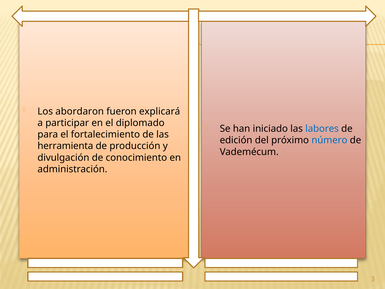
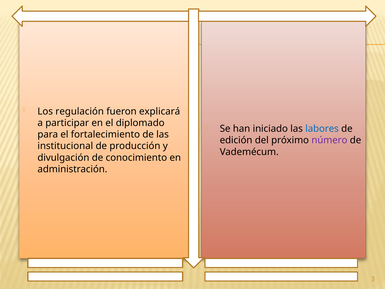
abordaron: abordaron -> regulación (80, 111)
número colour: blue -> purple (329, 140)
herramienta: herramienta -> institucional (65, 146)
